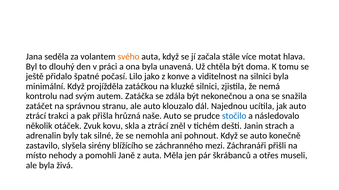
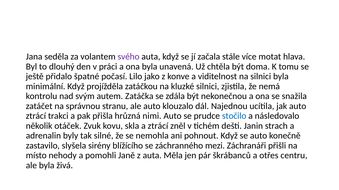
svého colour: orange -> purple (129, 57)
naše: naše -> nimi (152, 116)
museli: museli -> centru (294, 156)
